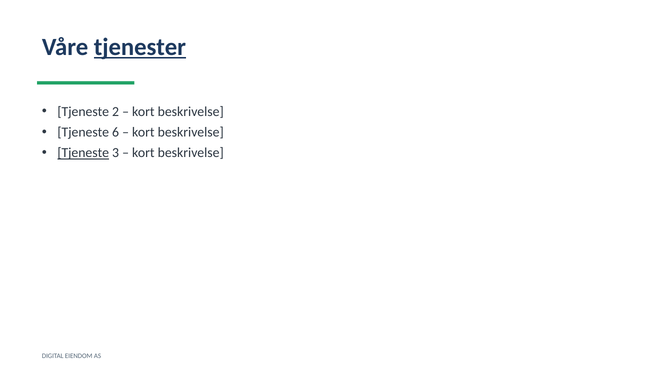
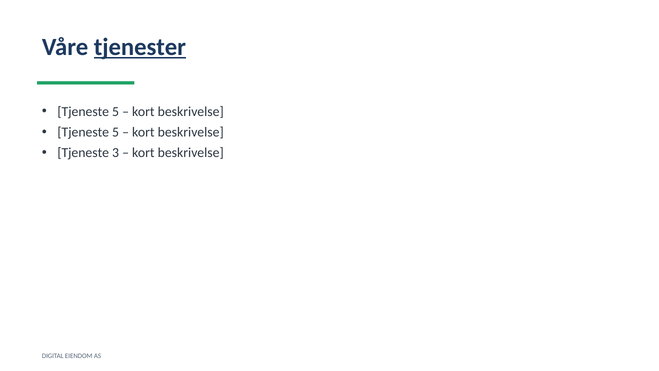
2: 2 -> 5 (116, 112)
6: 6 -> 5 (116, 132)
Tjeneste underline: present -> none (83, 153)
